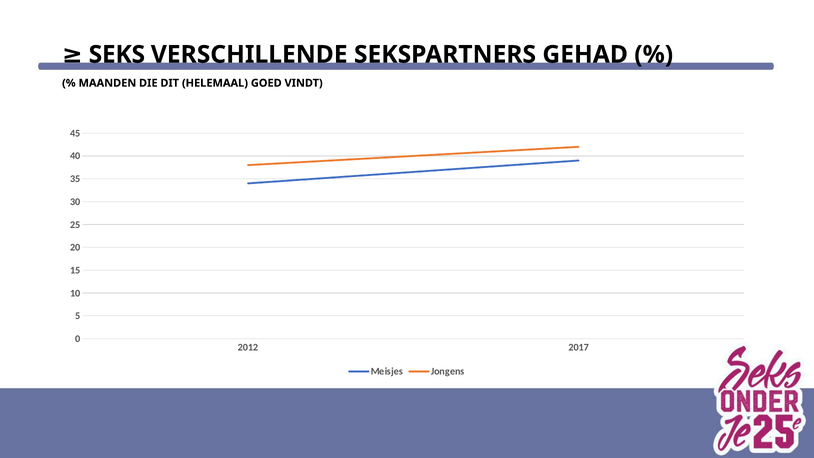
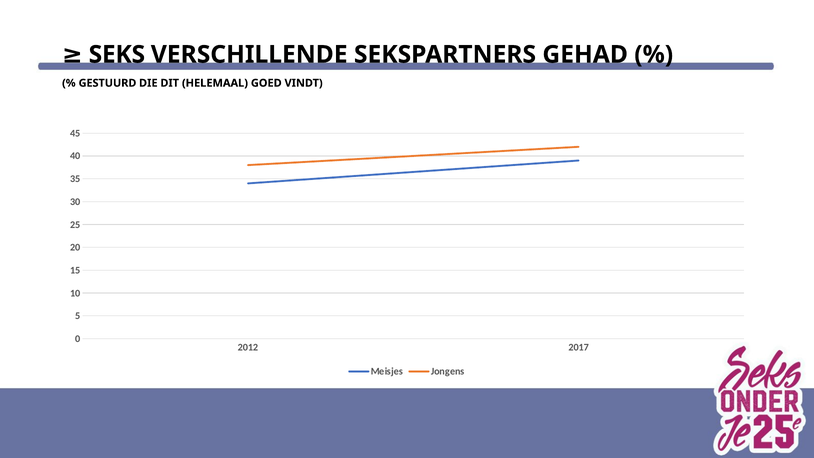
MAANDEN: MAANDEN -> GESTUURD (107, 83)
